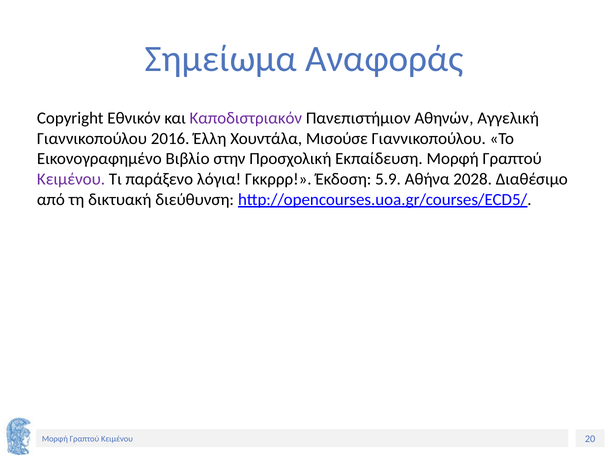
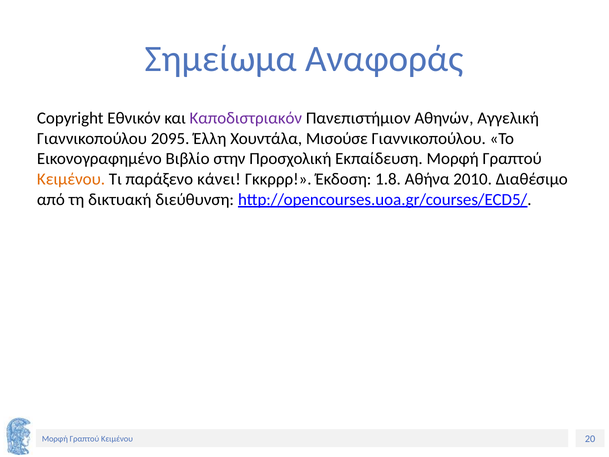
2016: 2016 -> 2095 (170, 138)
Κειμένου colour: purple -> orange (71, 179)
λόγια: λόγια -> κάνει (219, 179)
5.9: 5.9 -> 1.8 (388, 179)
2028: 2028 -> 2010 (473, 179)
